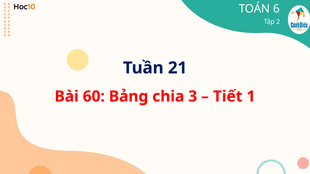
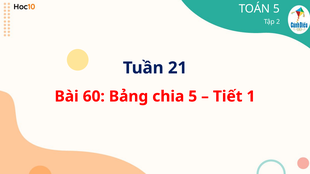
TOÁN 6: 6 -> 5 (276, 9)
chia 3: 3 -> 5 (193, 97)
